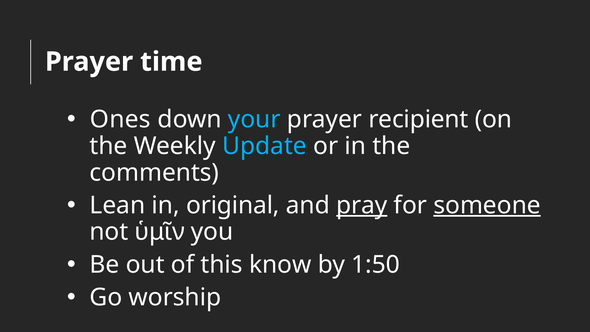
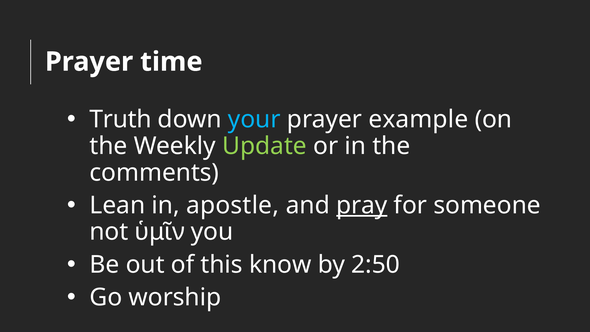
Ones: Ones -> Truth (121, 119)
recipient: recipient -> example (418, 119)
Update colour: light blue -> light green (264, 146)
original: original -> apostle (233, 205)
someone underline: present -> none (487, 205)
1:50: 1:50 -> 2:50 (376, 264)
